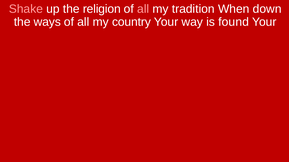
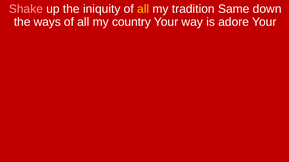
religion: religion -> iniquity (102, 9)
all colour: pink -> yellow (143, 9)
When: When -> Same (234, 9)
found: found -> adore (234, 22)
